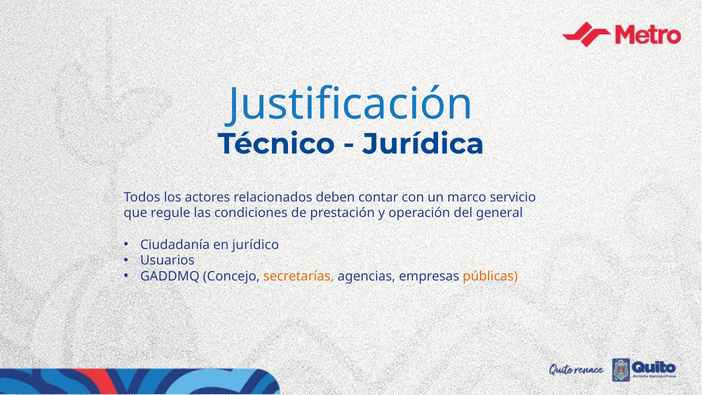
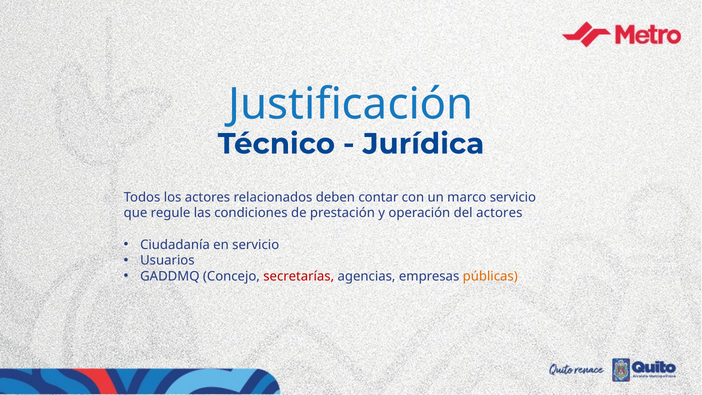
del general: general -> actores (499, 213)
en jurídico: jurídico -> servicio (256, 245)
secretarías colour: orange -> red (299, 276)
